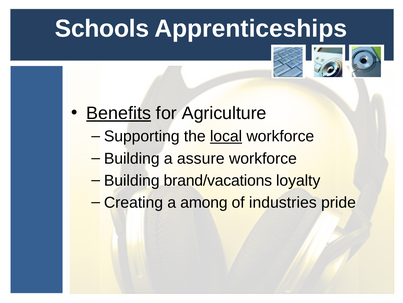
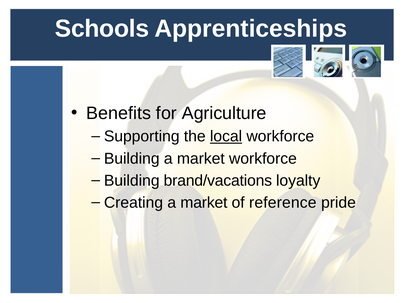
Benefits underline: present -> none (119, 113)
Building a assure: assure -> market (201, 158)
Creating a among: among -> market (204, 202)
industries: industries -> reference (283, 202)
